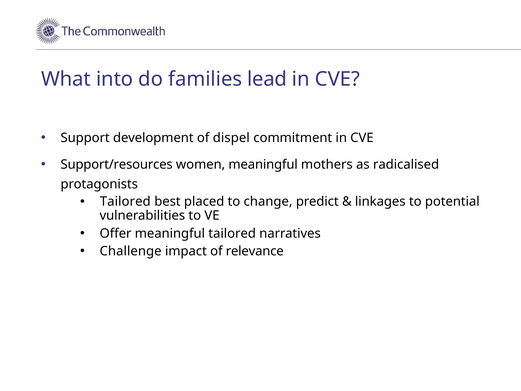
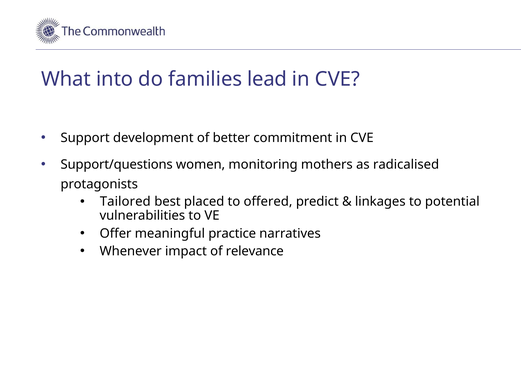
dispel: dispel -> better (231, 138)
Support/resources: Support/resources -> Support/questions (117, 164)
women meaningful: meaningful -> monitoring (263, 164)
change: change -> offered (268, 201)
meaningful tailored: tailored -> practice (232, 233)
Challenge: Challenge -> Whenever (131, 251)
